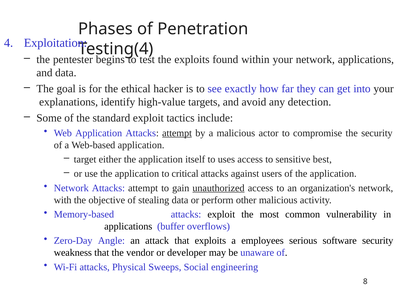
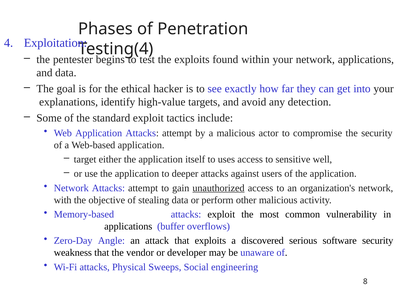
attempt underline: present -> none (177, 133)
best: best -> well (322, 159)
critical: critical -> deeper (185, 174)
employees: employees -> discovered (263, 241)
